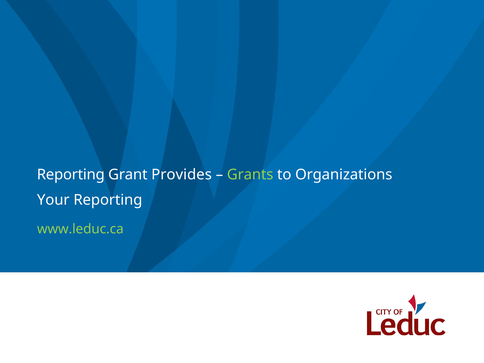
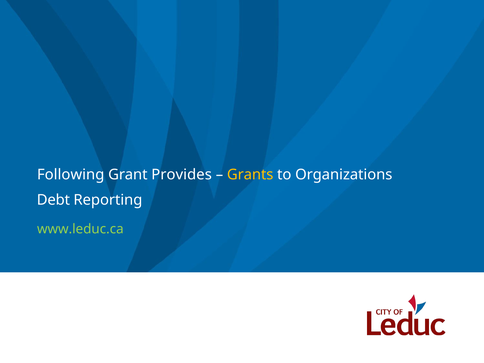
Reporting: Reporting -> Following (71, 175)
Grants colour: light green -> yellow (250, 175)
Your: Your -> Debt (53, 200)
